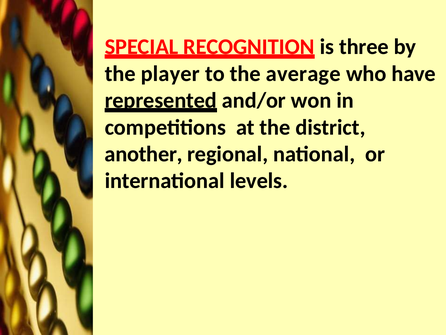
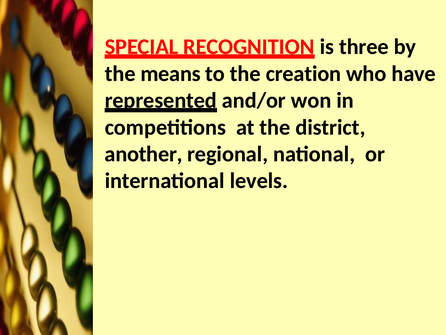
player: player -> means (171, 74)
average: average -> creation (303, 74)
